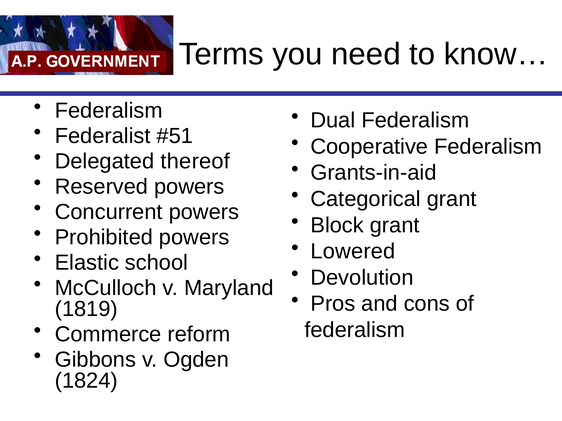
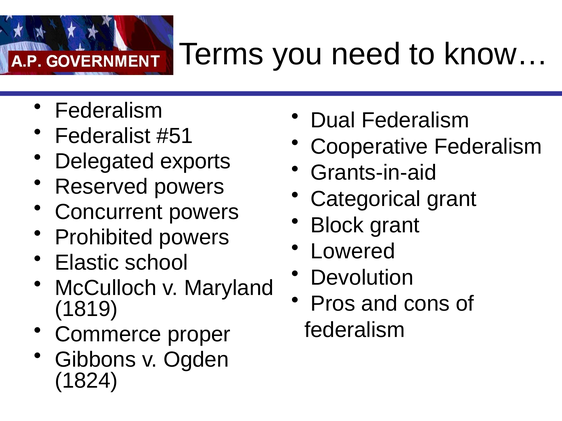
thereof: thereof -> exports (196, 161)
reform: reform -> proper (199, 335)
